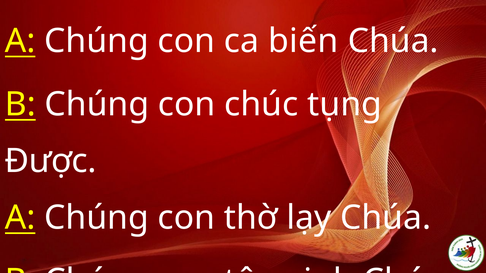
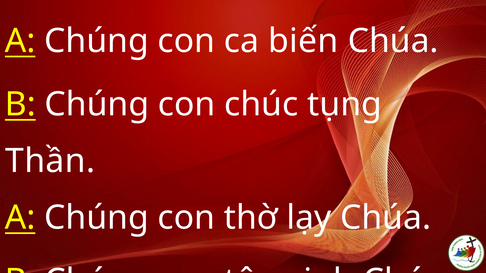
Được: Được -> Thần (50, 161)
